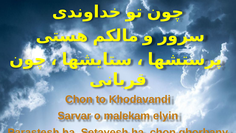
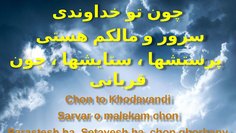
malekam elyin: elyin -> chon (166, 116)
